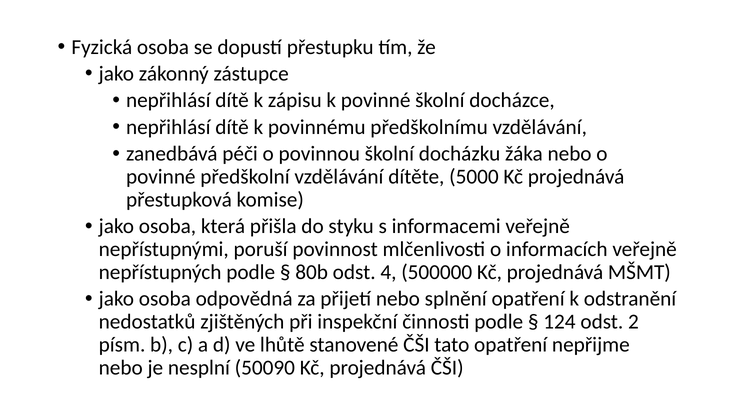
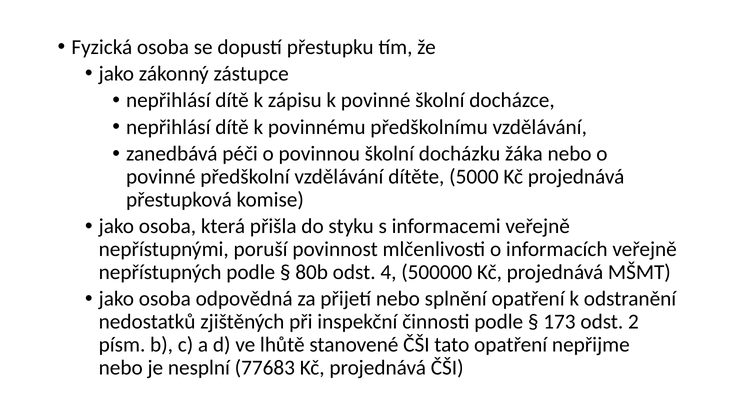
124: 124 -> 173 (559, 322)
50090: 50090 -> 77683 (265, 368)
